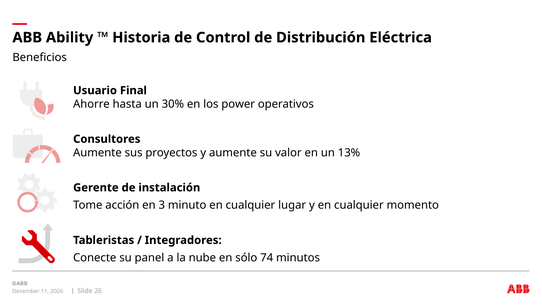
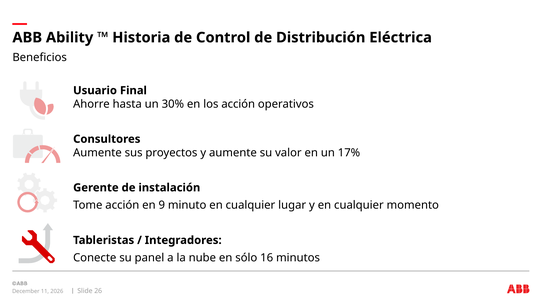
los power: power -> acción (238, 104)
13%: 13% -> 17% (349, 153)
3: 3 -> 9 (162, 205)
74: 74 -> 16 (267, 258)
